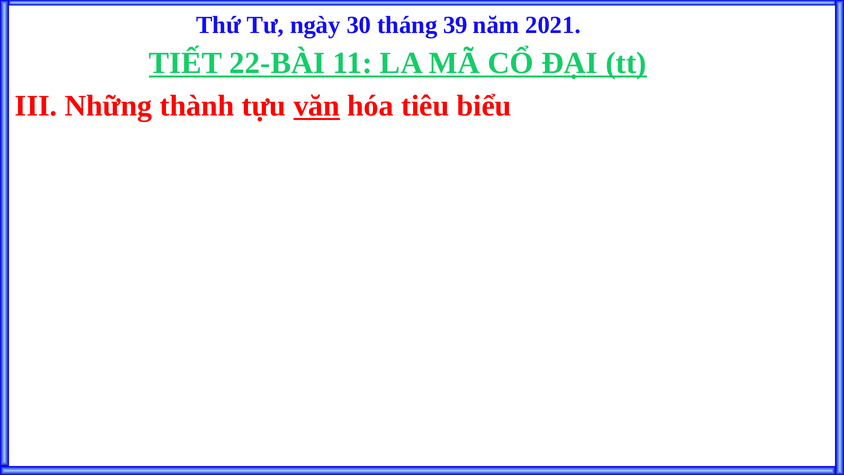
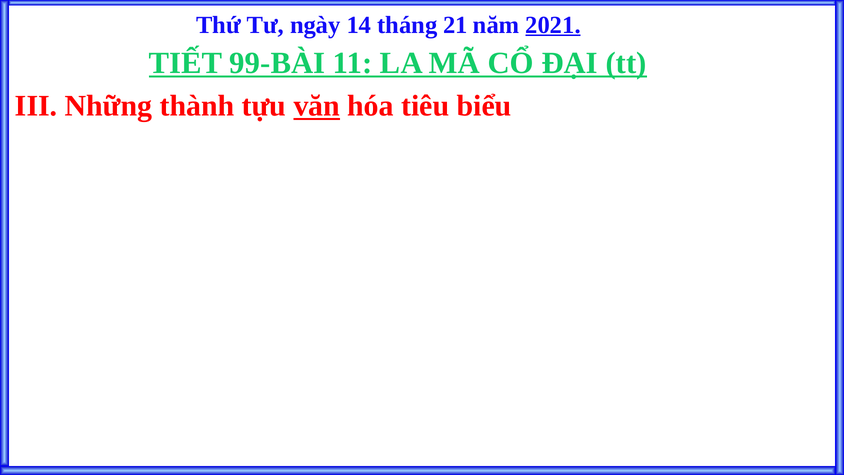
30: 30 -> 14 (359, 25)
39: 39 -> 21 (455, 25)
2021 underline: none -> present (553, 25)
22-BÀI: 22-BÀI -> 99-BÀI (277, 63)
